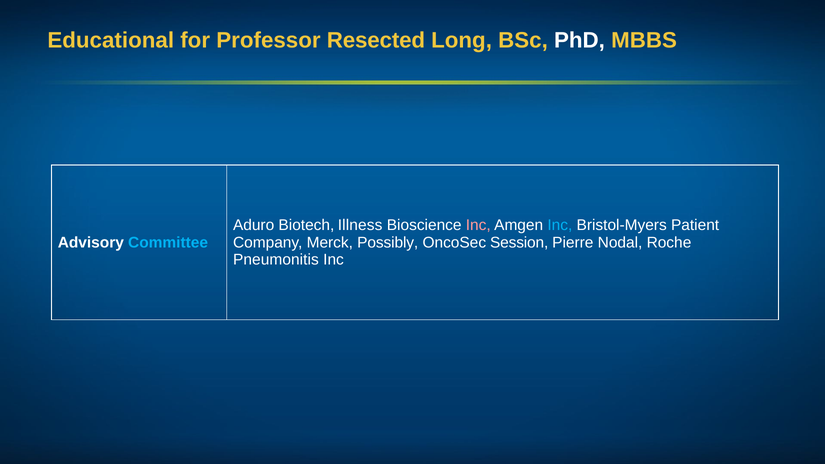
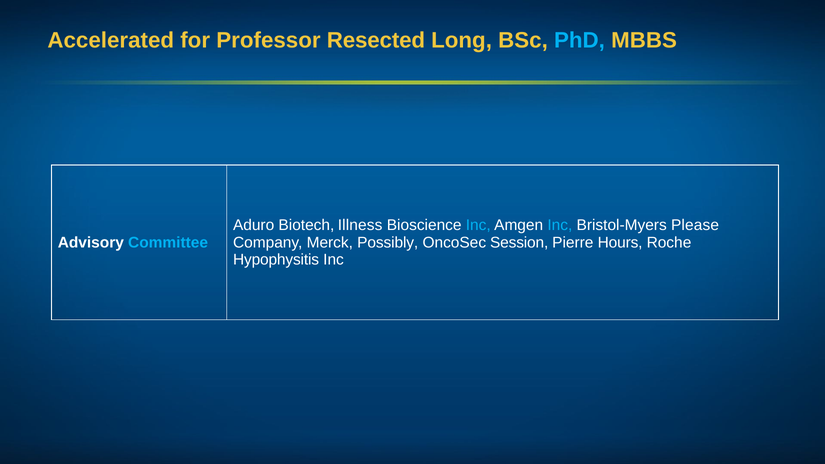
Educational: Educational -> Accelerated (111, 40)
PhD colour: white -> light blue (579, 40)
Inc colour: pink -> light blue (478, 225)
Patient: Patient -> Please (695, 225)
Nodal: Nodal -> Hours (620, 243)
Pneumonitis: Pneumonitis -> Hypophysitis (276, 260)
